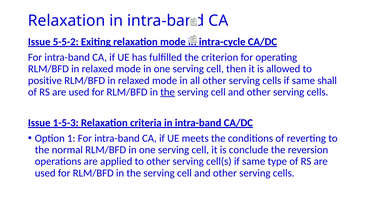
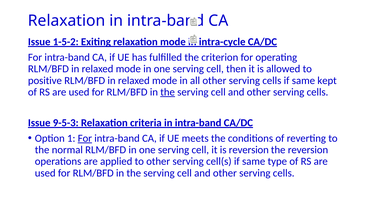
5-5-2: 5-5-2 -> 1-5-2 (66, 42)
shall: shall -> kept (327, 80)
1-5-3: 1-5-3 -> 9-5-3 (66, 123)
For underline: none -> present (85, 138)
is conclude: conclude -> reversion (249, 149)
